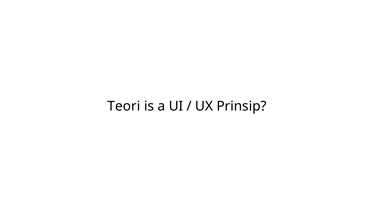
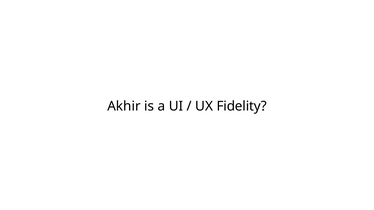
Teori: Teori -> Akhir (124, 106)
Prinsip: Prinsip -> Fidelity (242, 106)
